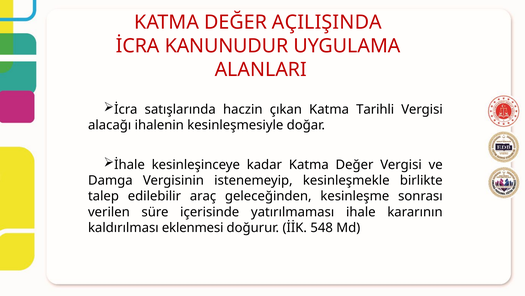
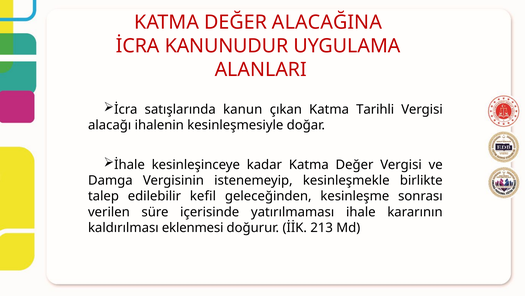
AÇILIŞINDA: AÇILIŞINDA -> ALACAĞINA (327, 22)
haczin: haczin -> kanun (243, 109)
araç: araç -> kefil (203, 196)
548: 548 -> 213 (322, 227)
